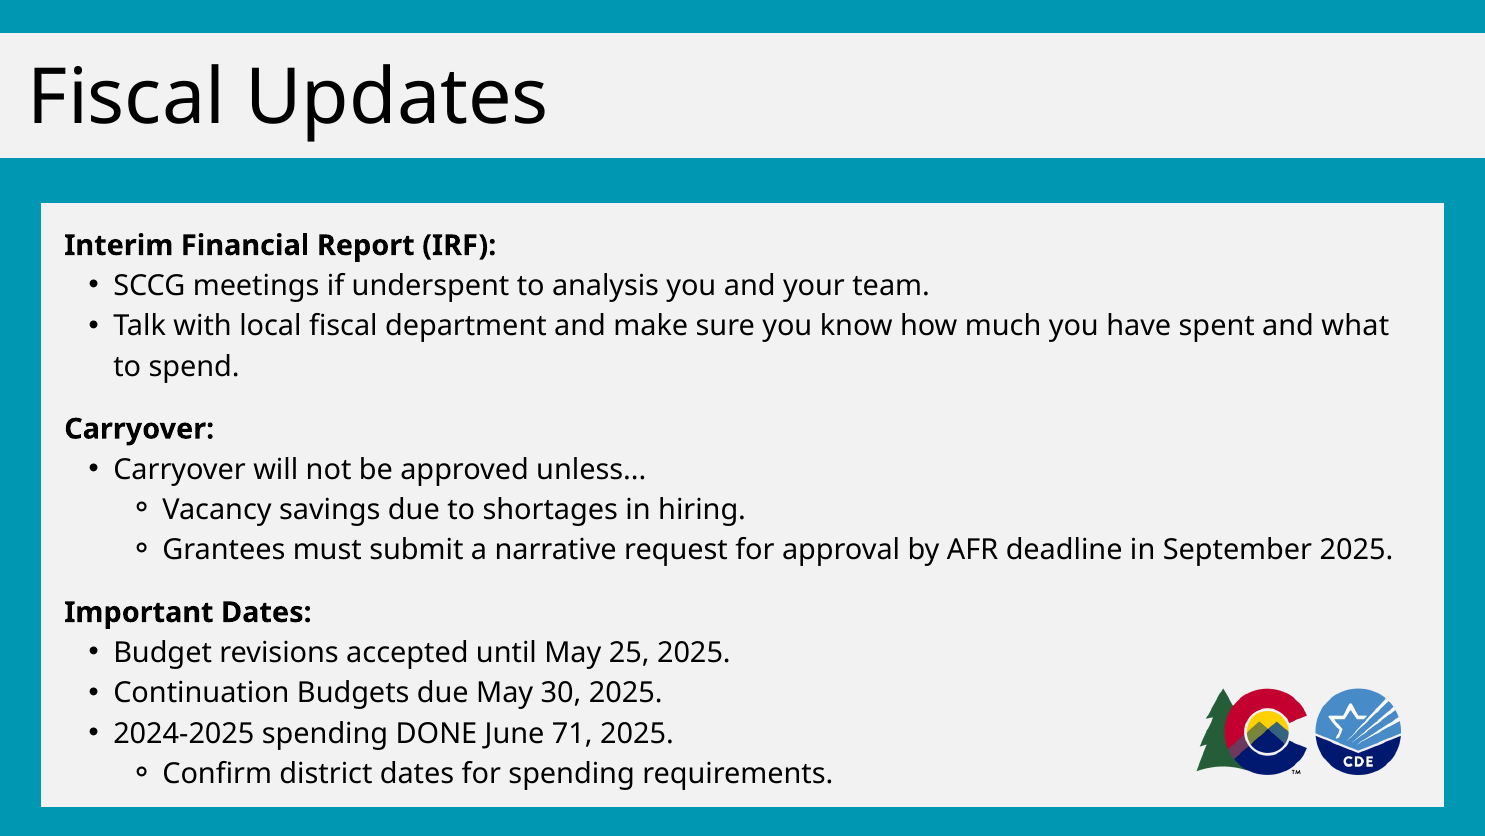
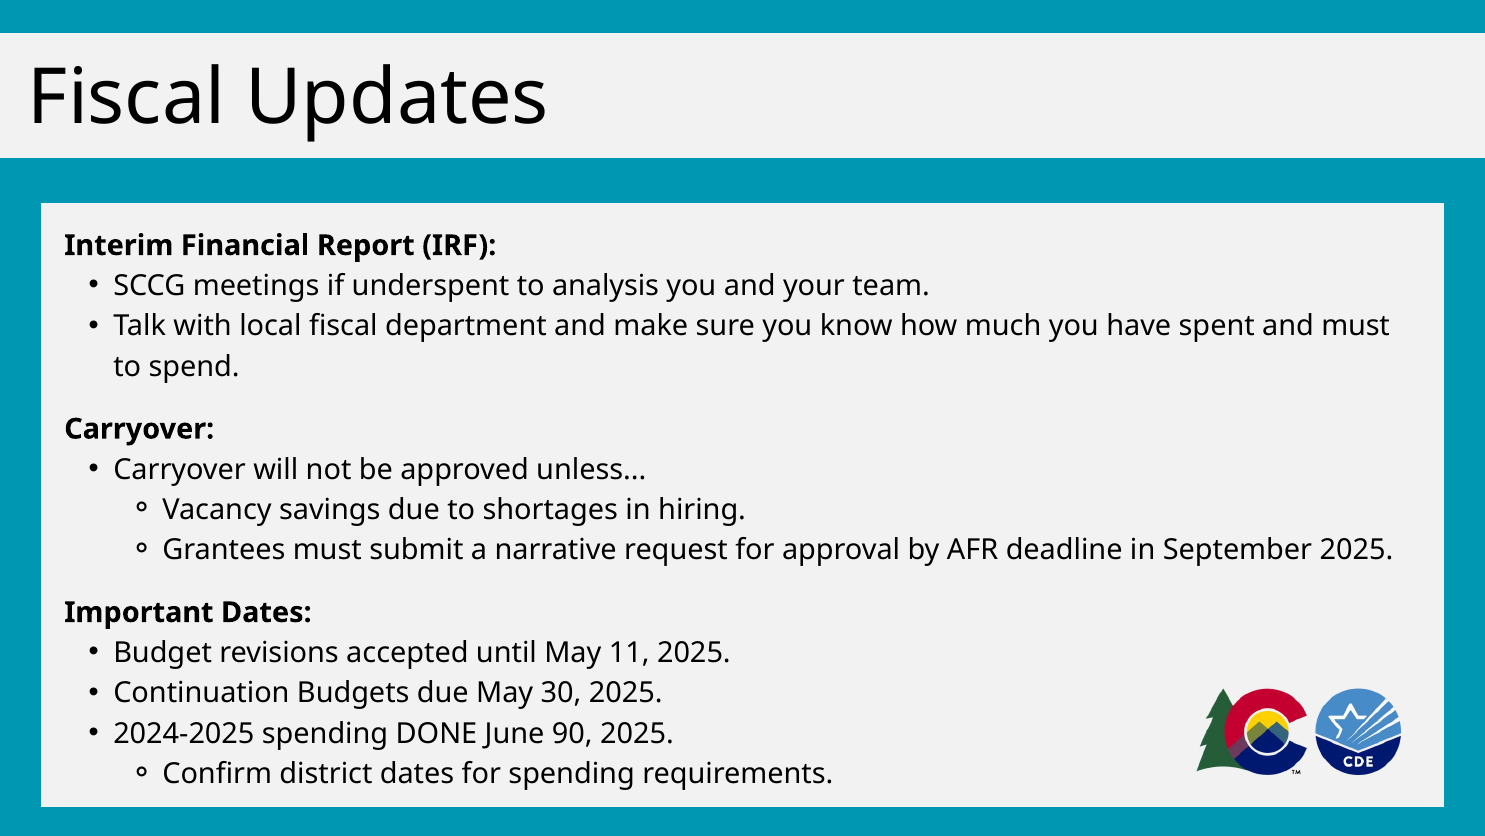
and what: what -> must (1356, 326)
25: 25 -> 11 (629, 652)
71: 71 -> 90 (572, 733)
